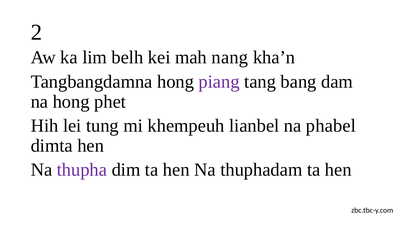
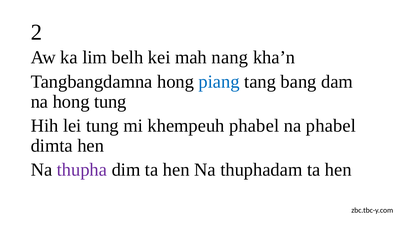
piang colour: purple -> blue (219, 81)
hong phet: phet -> tung (110, 101)
khempeuh lianbel: lianbel -> phabel (254, 126)
